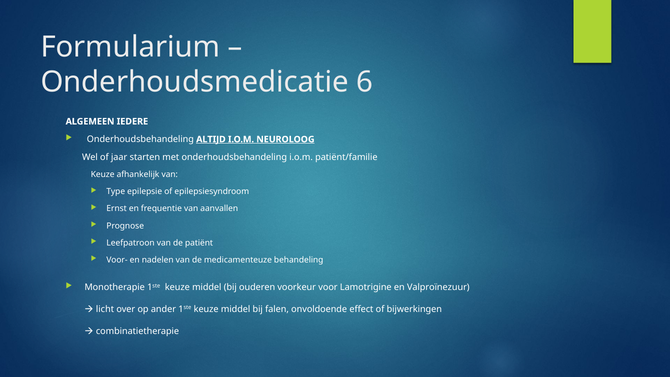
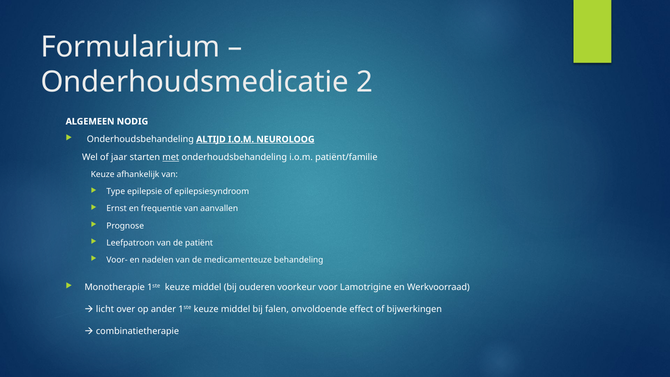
6: 6 -> 2 (365, 82)
IEDERE: IEDERE -> NODIG (132, 121)
met underline: none -> present (171, 157)
Valproïnezuur: Valproïnezuur -> Werkvoorraad (438, 287)
